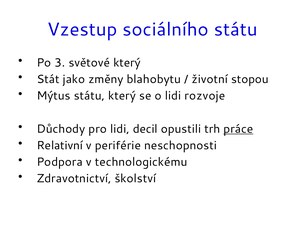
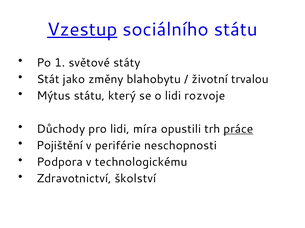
Vzestup underline: none -> present (82, 30)
3: 3 -> 1 (60, 63)
světové který: který -> státy (127, 63)
stopou: stopou -> trvalou (250, 79)
decil: decil -> míra (145, 129)
Relativní: Relativní -> Pojištění (60, 146)
